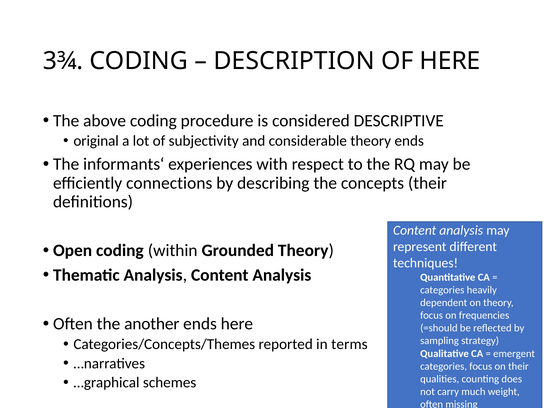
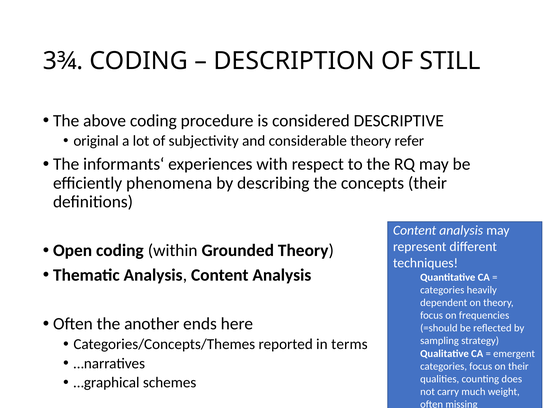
OF HERE: HERE -> STILL (450, 61)
theory ends: ends -> refer (409, 141)
connections: connections -> phenomena (169, 183)
